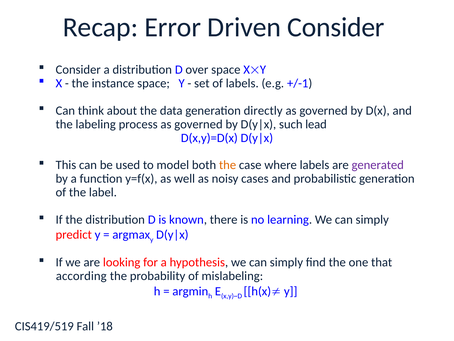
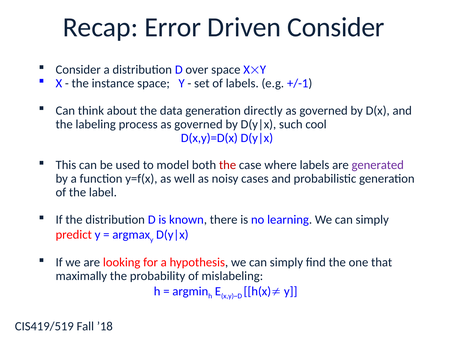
lead: lead -> cool (316, 124)
the colour: orange -> red (228, 165)
according: according -> maximally (81, 276)
